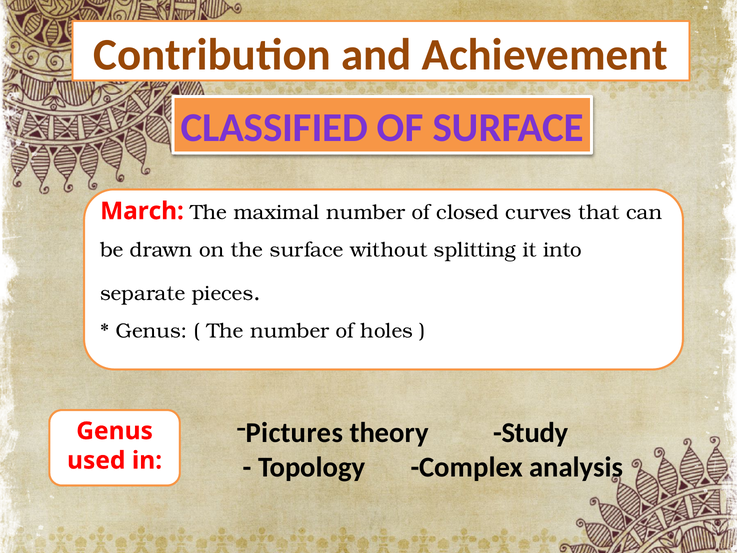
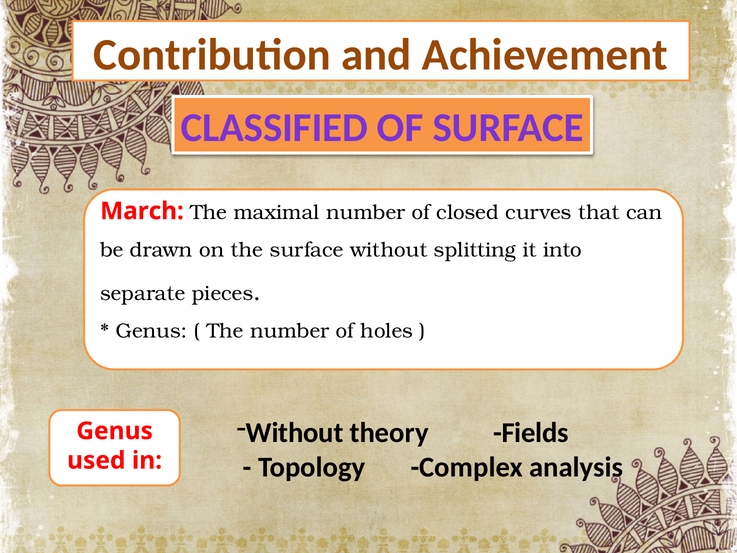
Pictures: Pictures -> Without (295, 433)
Study: Study -> Fields (531, 433)
